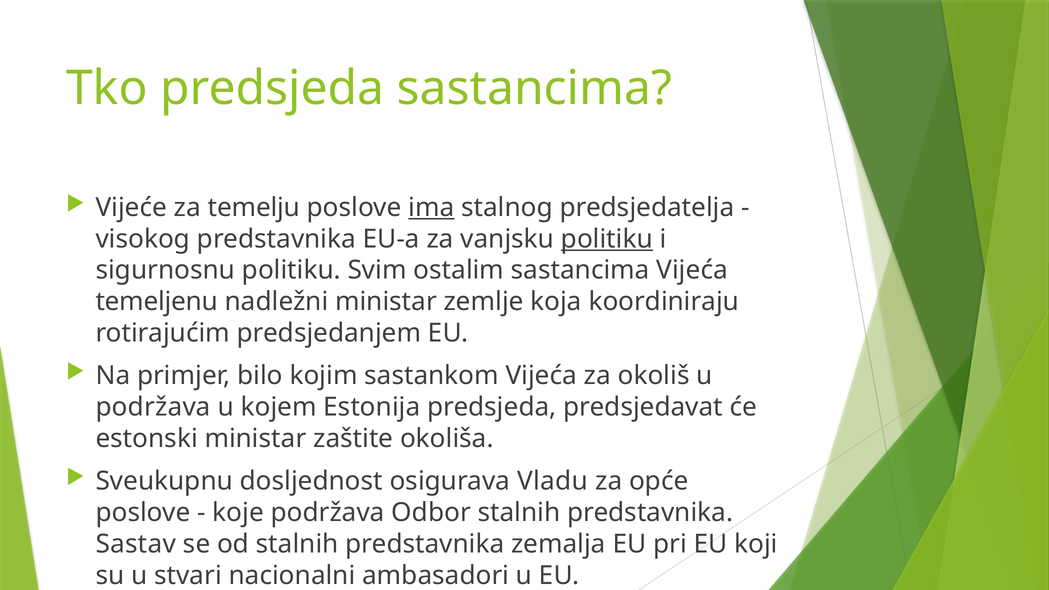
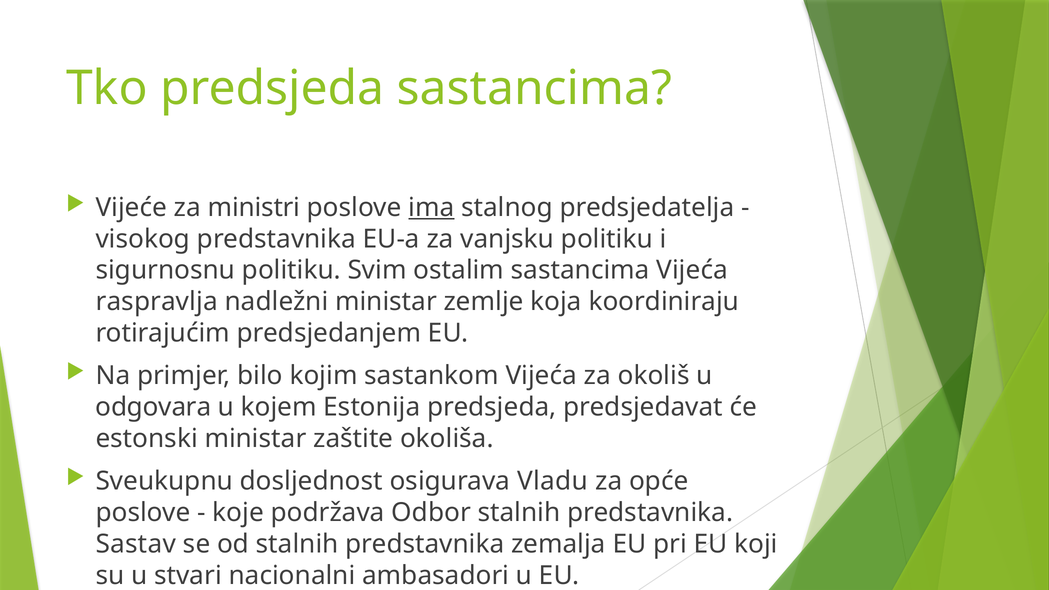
temelju: temelju -> ministri (254, 207)
politiku underline: present -> none (607, 239)
temeljenu: temeljenu -> raspravlja (157, 302)
podržava: podržava -> odgovara (153, 407)
